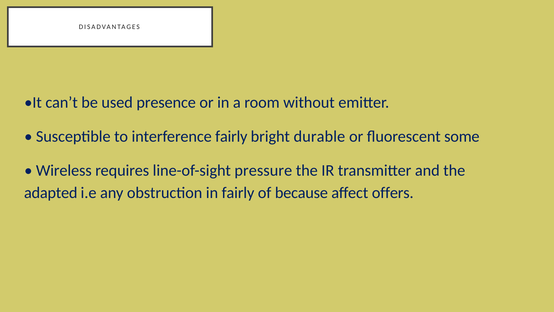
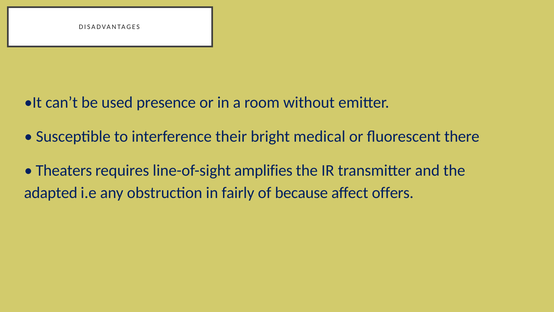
interference fairly: fairly -> their (231, 136)
durable: durable -> medical (319, 136)
some: some -> there (462, 136)
Wireless: Wireless -> Theaters (64, 170)
pressure: pressure -> amplifies (263, 170)
